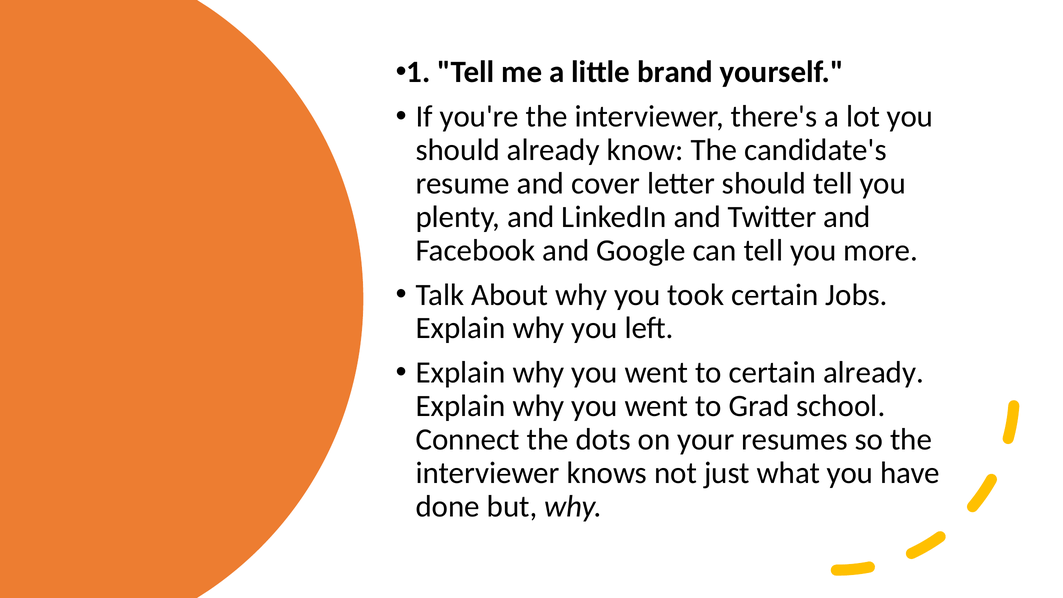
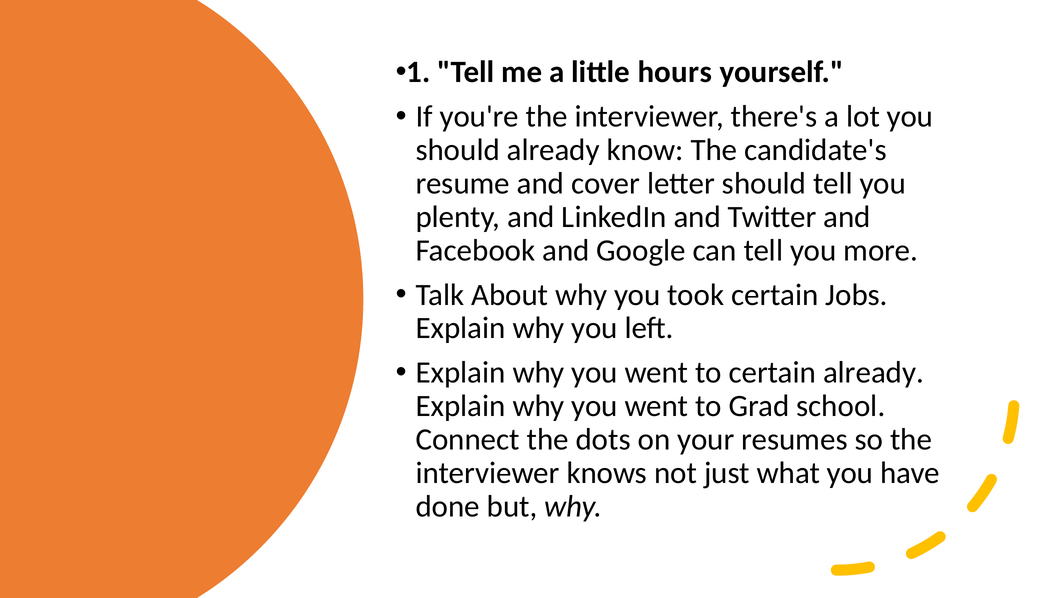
brand: brand -> hours (675, 72)
